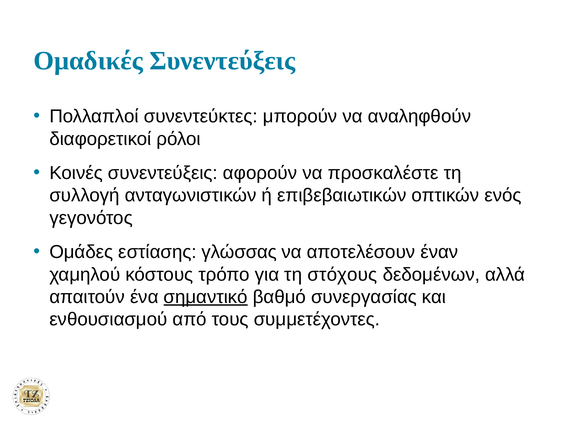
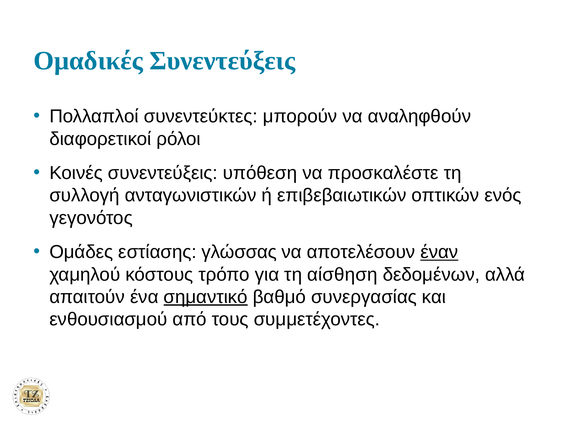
αφορούν: αφορούν -> υπόθεση (260, 173)
έναν underline: none -> present (439, 252)
στόχους: στόχους -> αίσθηση (342, 274)
